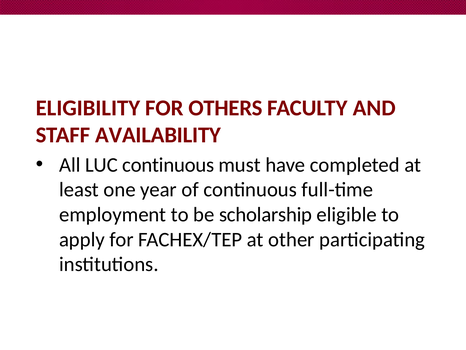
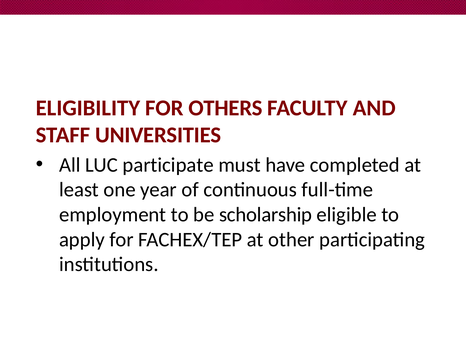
AVAILABILITY: AVAILABILITY -> UNIVERSITIES (158, 135)
LUC continuous: continuous -> participate (168, 165)
